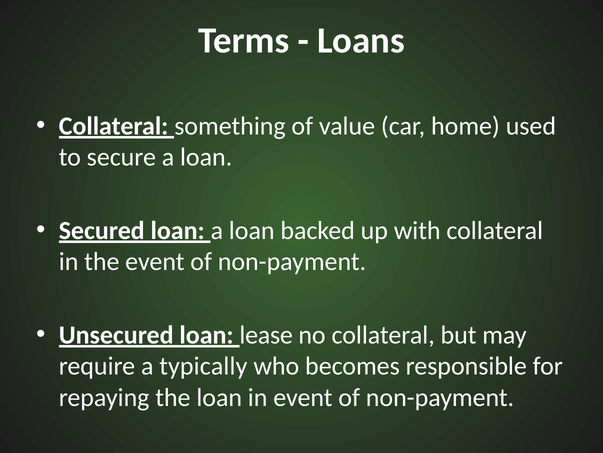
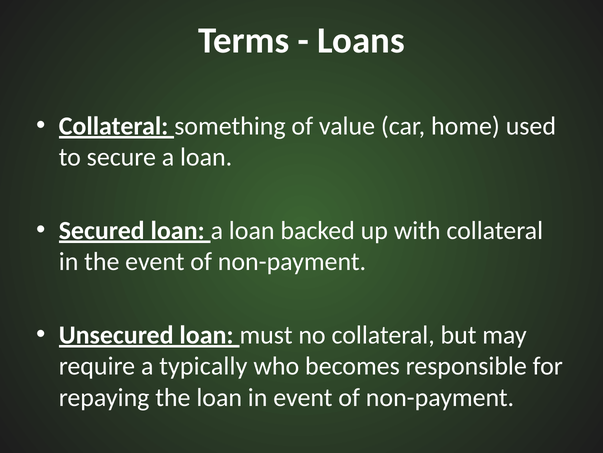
lease: lease -> must (266, 334)
